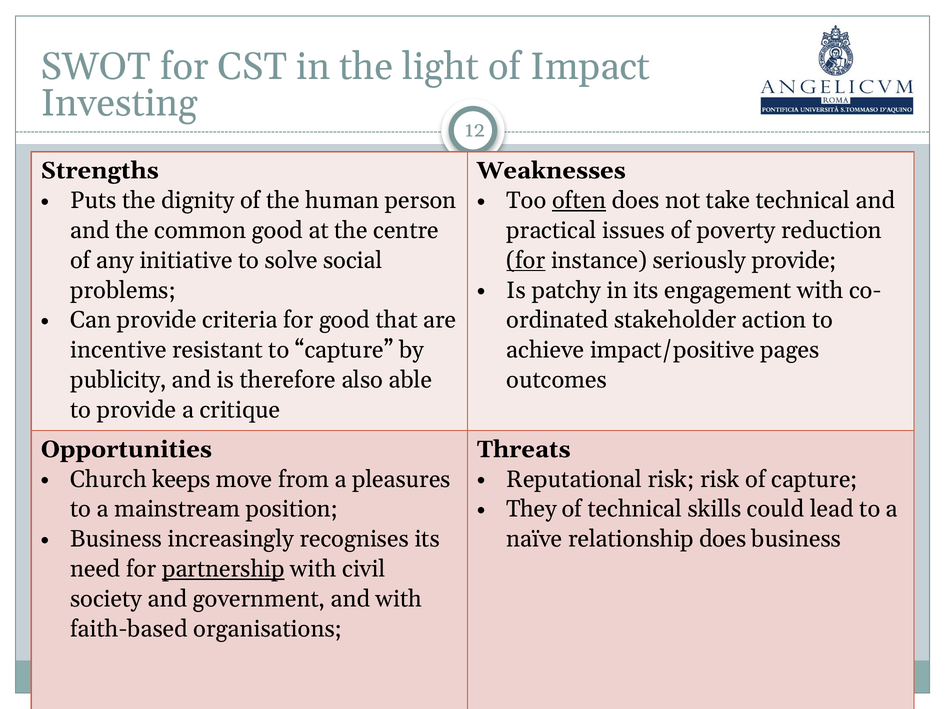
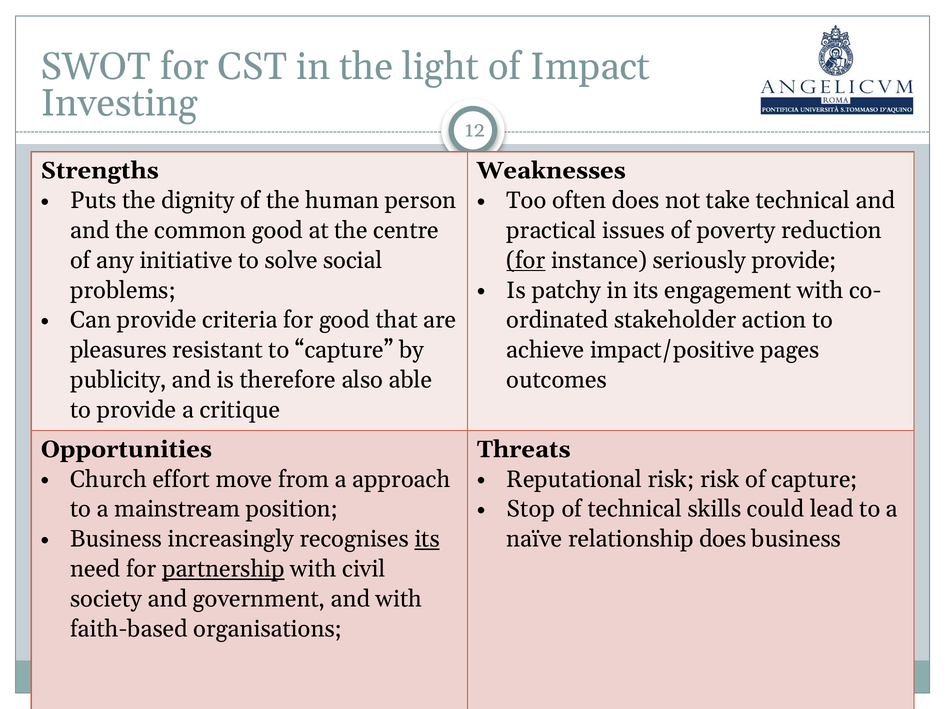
often underline: present -> none (579, 201)
incentive: incentive -> pleasures (119, 350)
keeps: keeps -> effort (181, 480)
pleasures: pleasures -> approach (401, 480)
They: They -> Stop (531, 510)
its underline: none -> present (427, 539)
